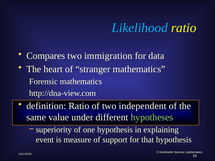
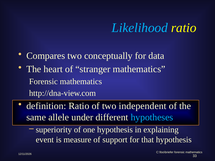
immigration: immigration -> conceptually (108, 56)
value: value -> allele (59, 118)
hypotheses colour: light green -> light blue (152, 118)
